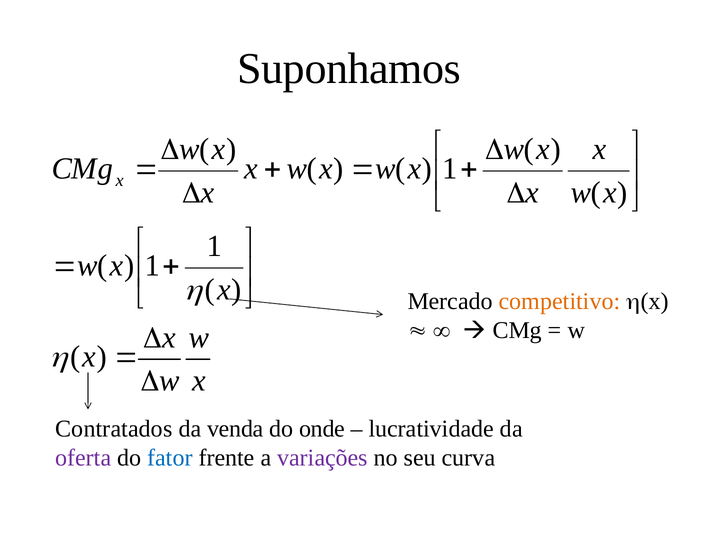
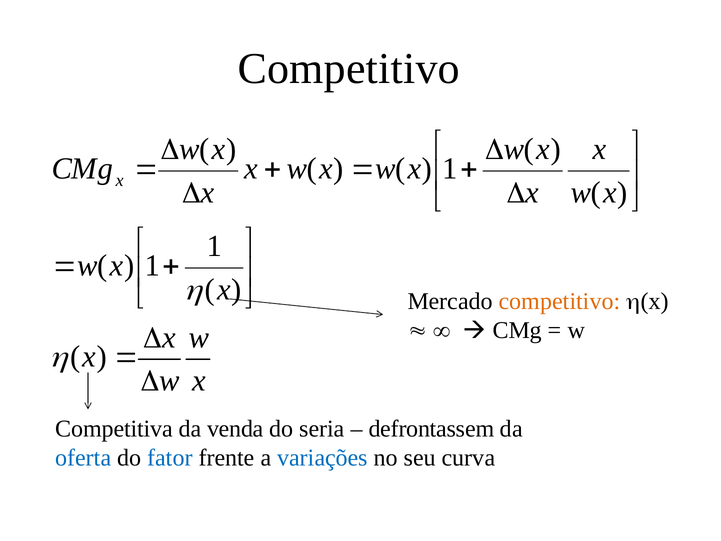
Suponhamos: Suponhamos -> Competitivo (349, 69)
Contratados: Contratados -> Competitiva (114, 429)
onde: onde -> seria (322, 429)
lucratividade: lucratividade -> defrontassem (431, 429)
oferta colour: purple -> blue (83, 458)
variações colour: purple -> blue (323, 458)
